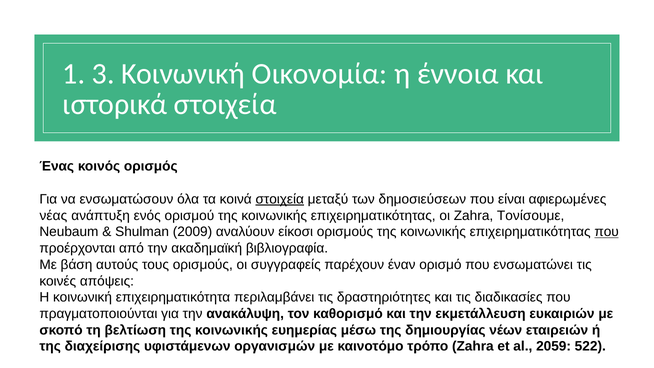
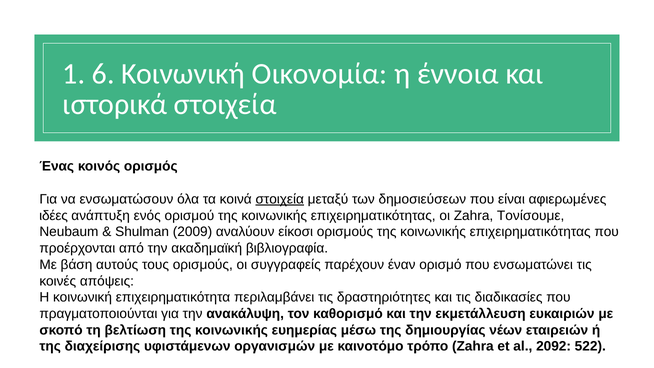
3: 3 -> 6 (103, 74)
νέας: νέας -> ιδέες (54, 215)
που underline: present -> none (607, 232)
2059: 2059 -> 2092 (554, 346)
